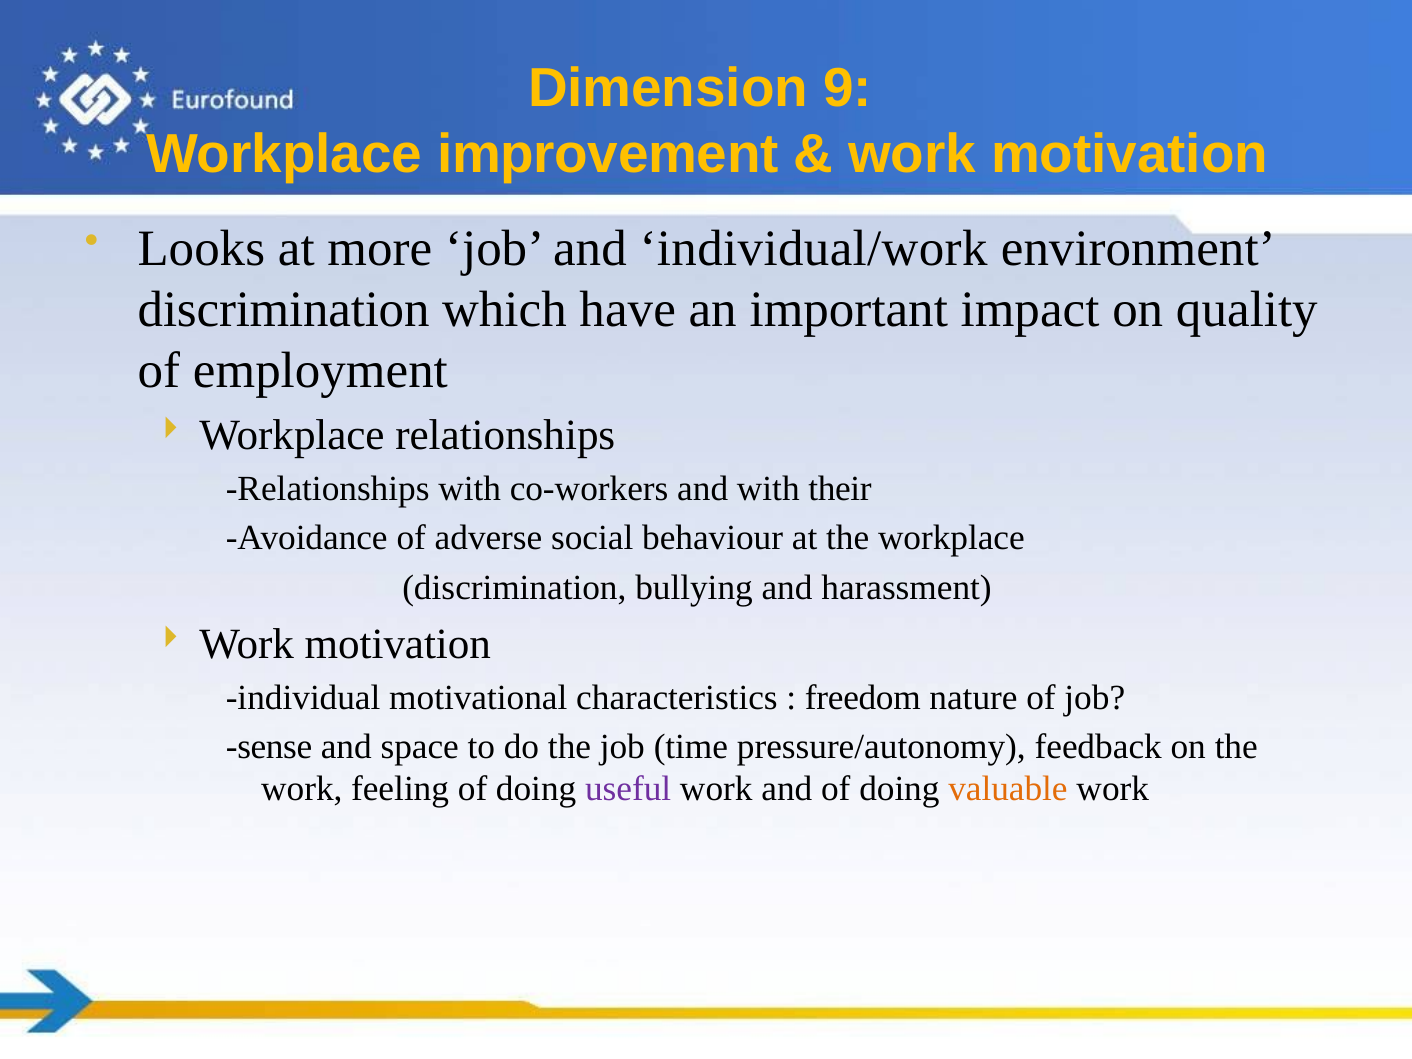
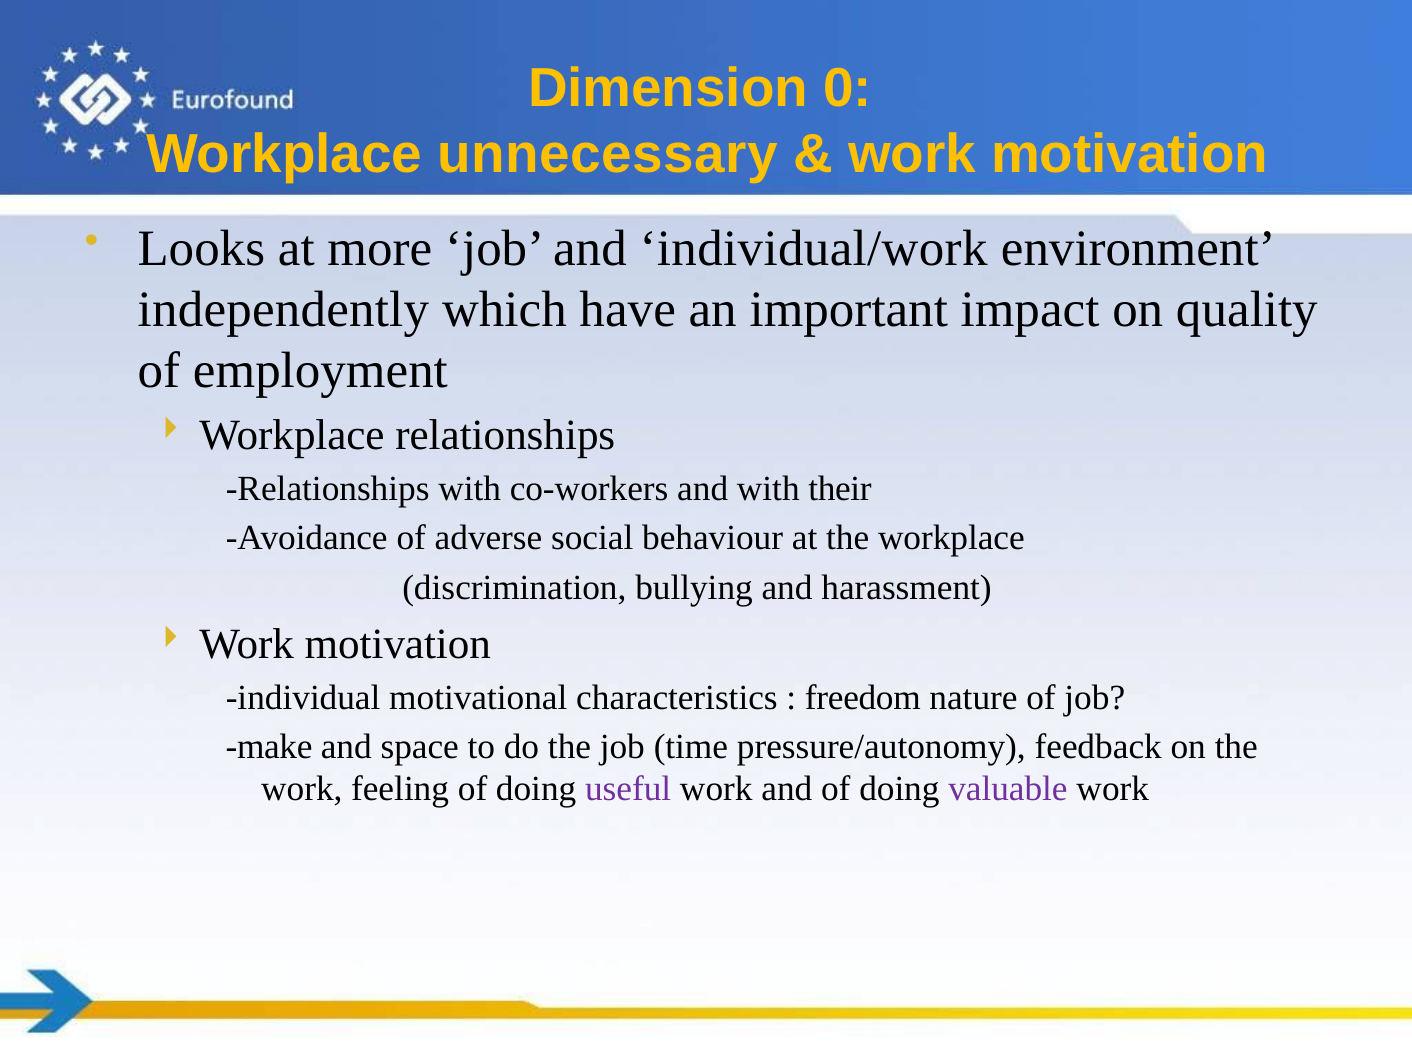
9: 9 -> 0 (848, 89)
improvement: improvement -> unnecessary (607, 155)
discrimination: discrimination -> independently (283, 309)
sense: sense -> make (269, 747)
valuable colour: orange -> purple (1008, 789)
